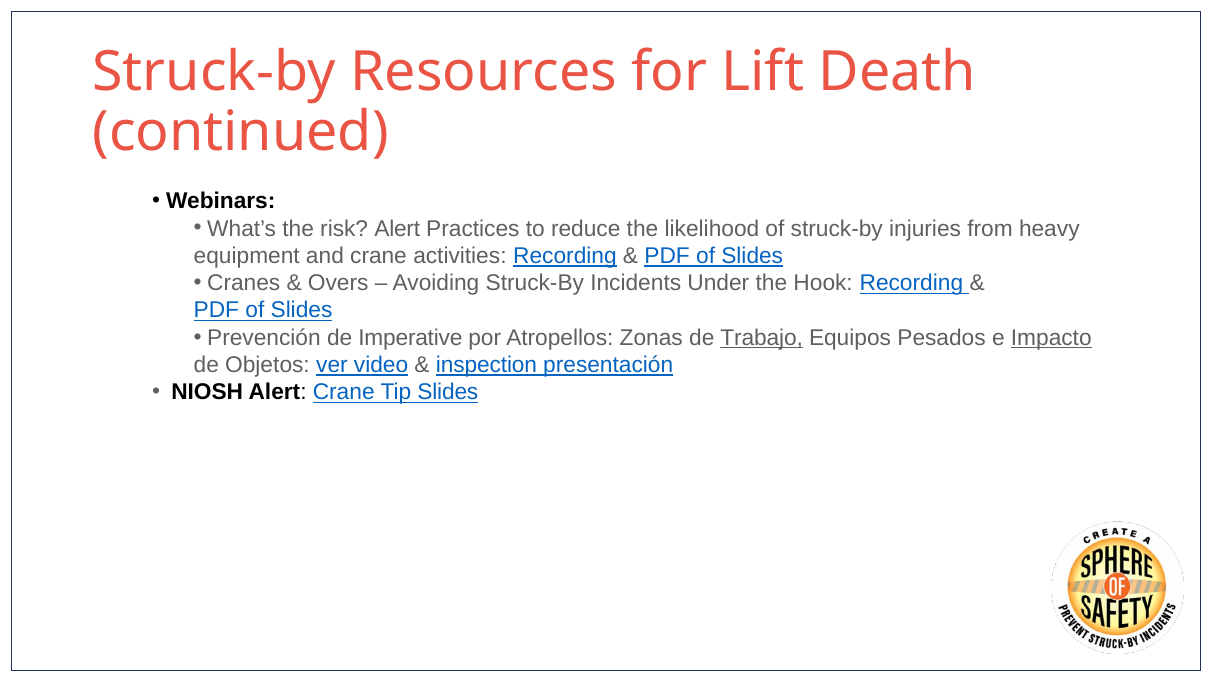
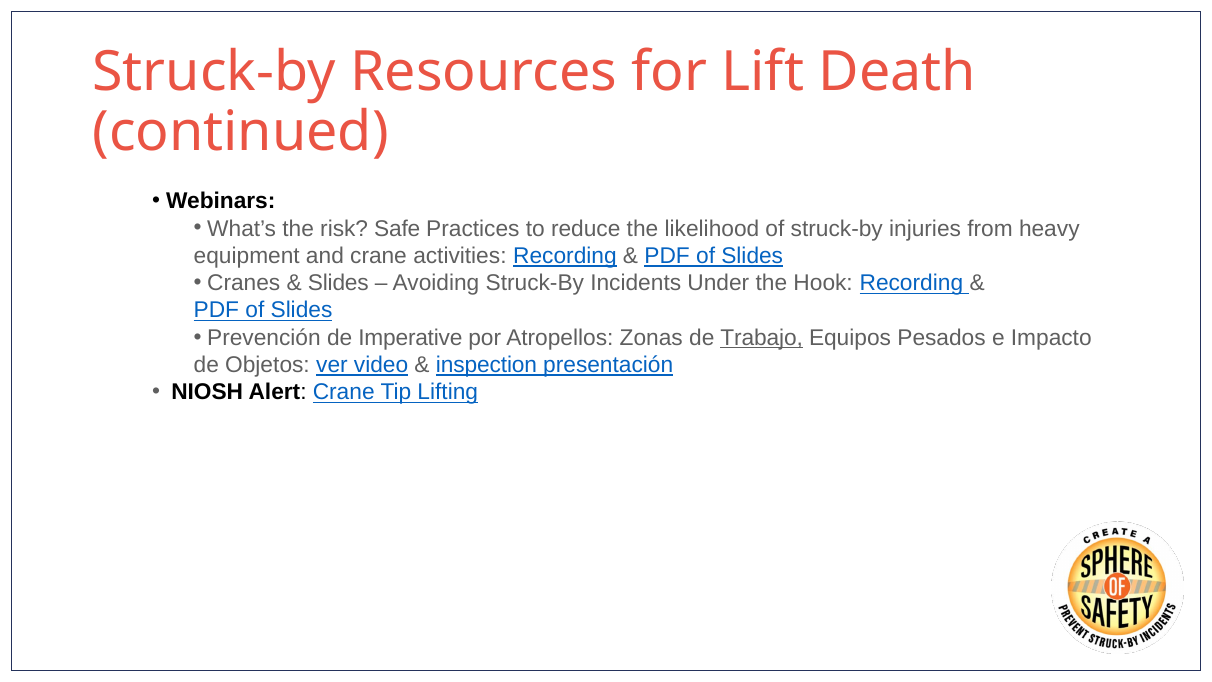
risk Alert: Alert -> Safe (397, 229)
Overs: Overs -> Slides (338, 283)
Impacto underline: present -> none (1051, 338)
Tip Slides: Slides -> Lifting (448, 392)
